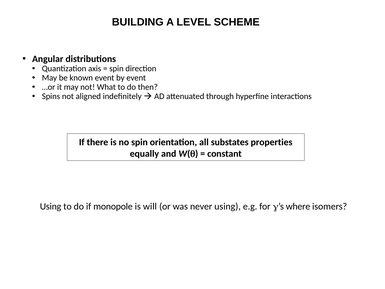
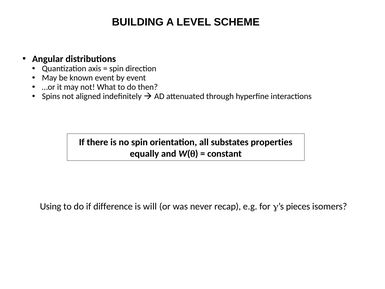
monopole: monopole -> difference (113, 206)
never using: using -> recap (228, 206)
where: where -> pieces (298, 206)
